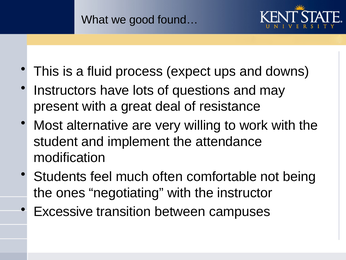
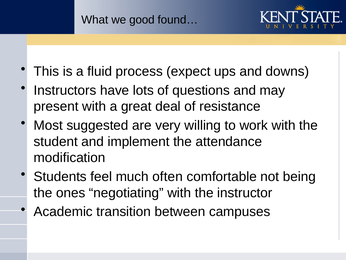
alternative: alternative -> suggested (97, 125)
Excessive: Excessive -> Academic (63, 211)
